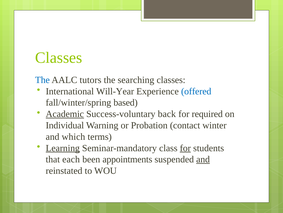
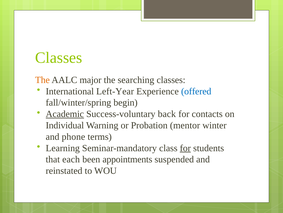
The colour: blue -> orange (42, 80)
tutors: tutors -> major (91, 80)
Will-Year: Will-Year -> Left-Year (115, 91)
based: based -> begin (126, 102)
required: required -> contacts (207, 114)
contact: contact -> mentor (185, 125)
which: which -> phone (73, 136)
Learning underline: present -> none (63, 148)
and underline: present -> none (203, 159)
